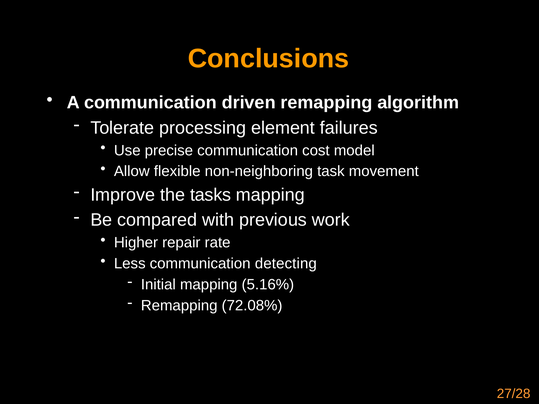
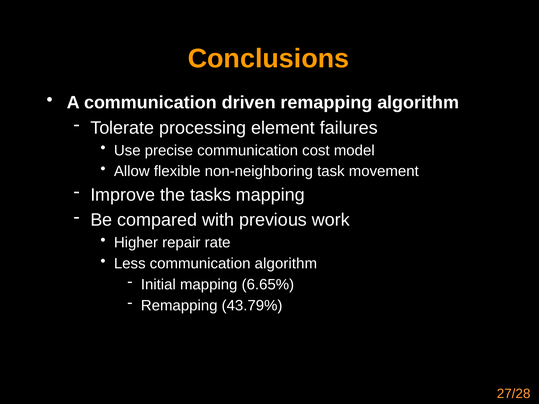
communication detecting: detecting -> algorithm (286, 264)
5.16%: 5.16% -> 6.65% (268, 285)
72.08%: 72.08% -> 43.79% (252, 306)
